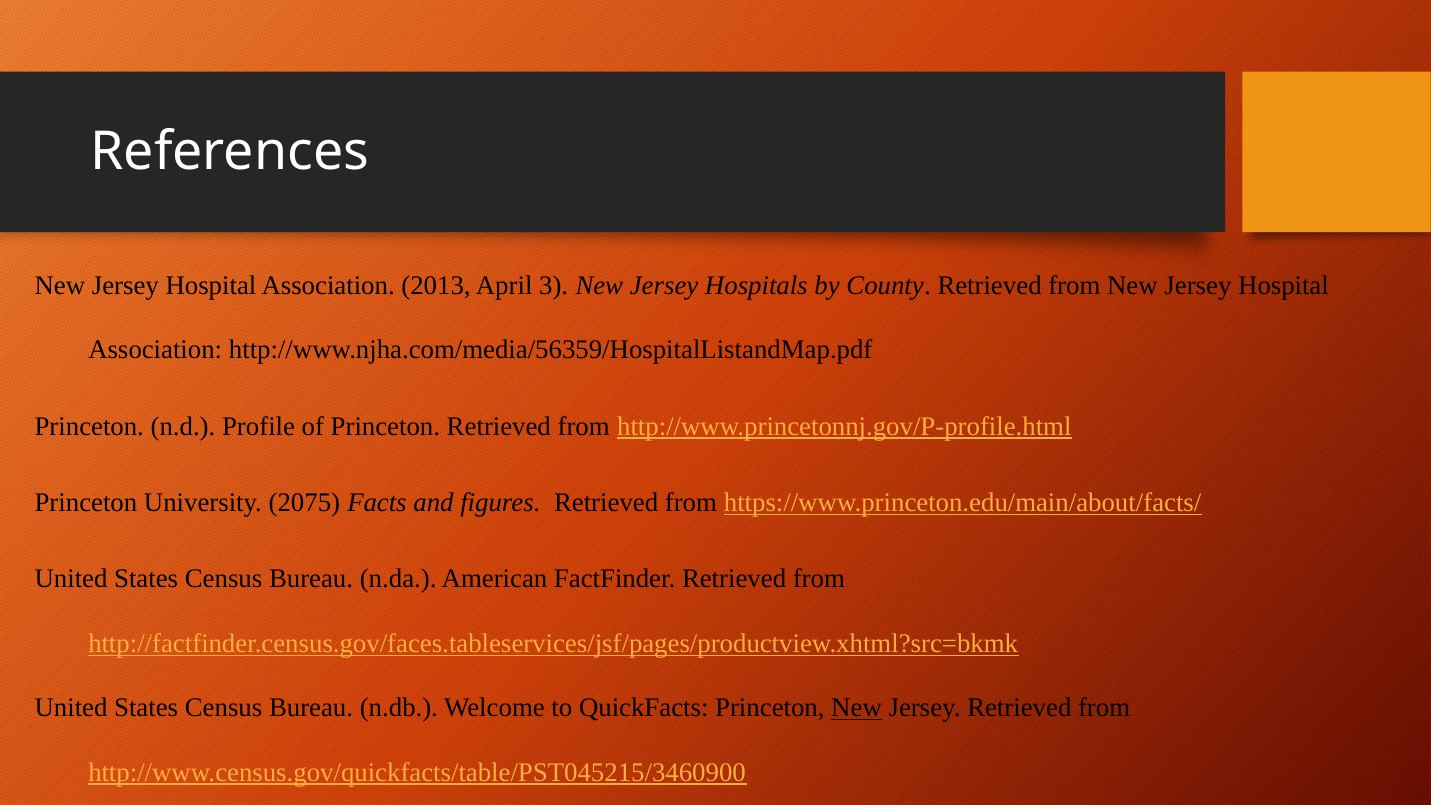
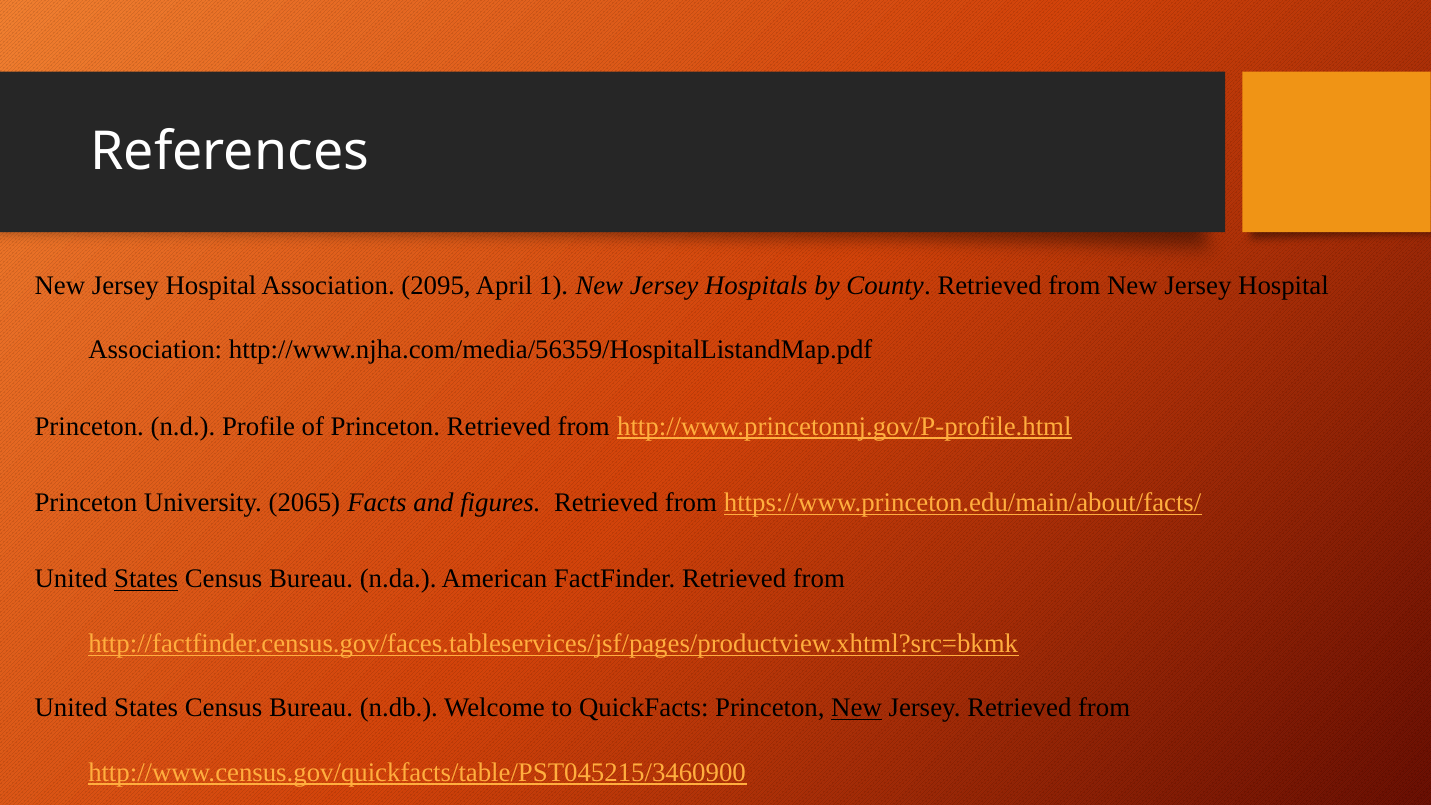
2013: 2013 -> 2095 (436, 286)
3: 3 -> 1 (554, 286)
2075: 2075 -> 2065 (304, 503)
States underline: none -> present (146, 579)
